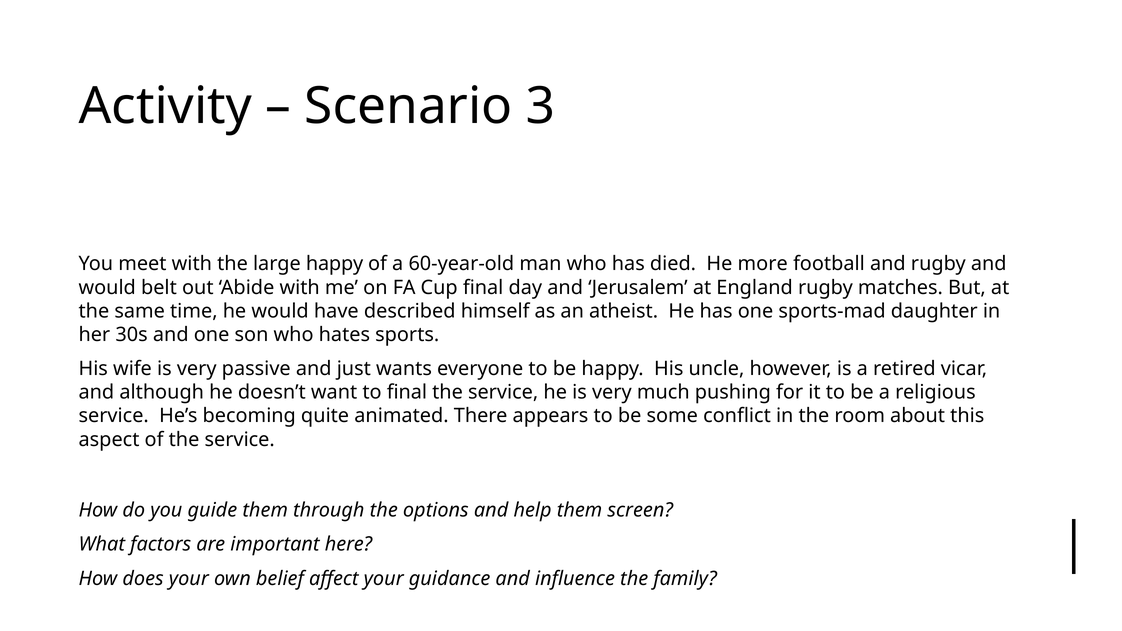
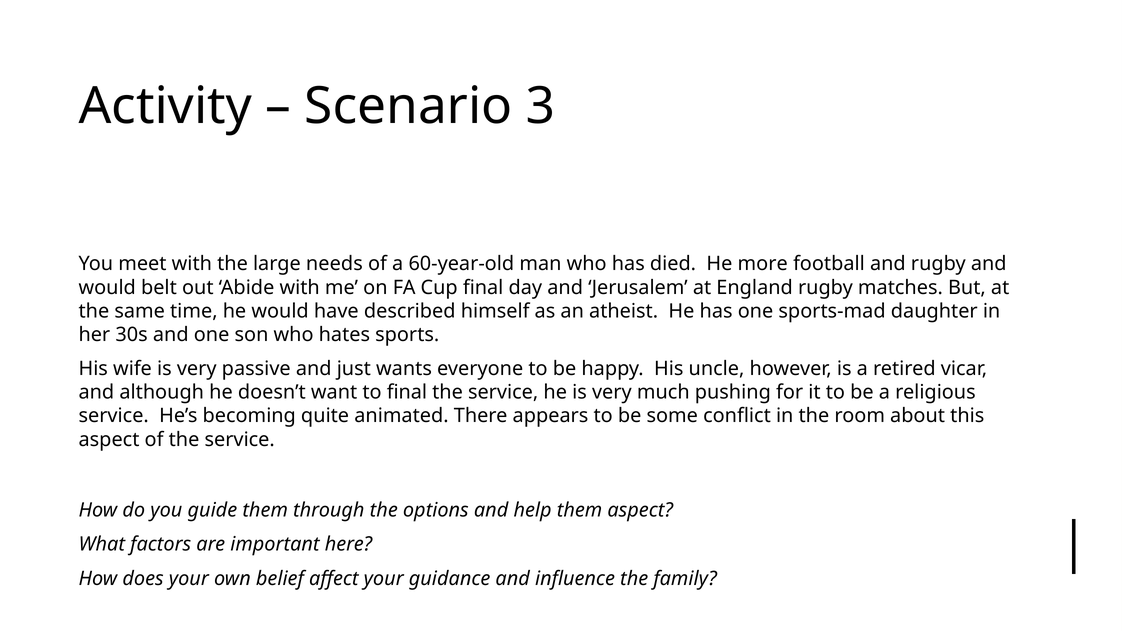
large happy: happy -> needs (334, 264)
them screen: screen -> aspect (640, 510)
